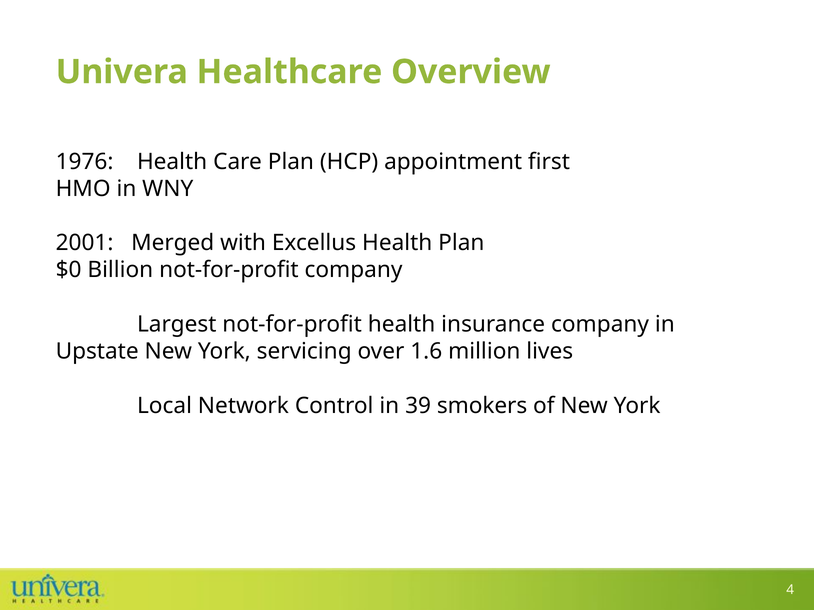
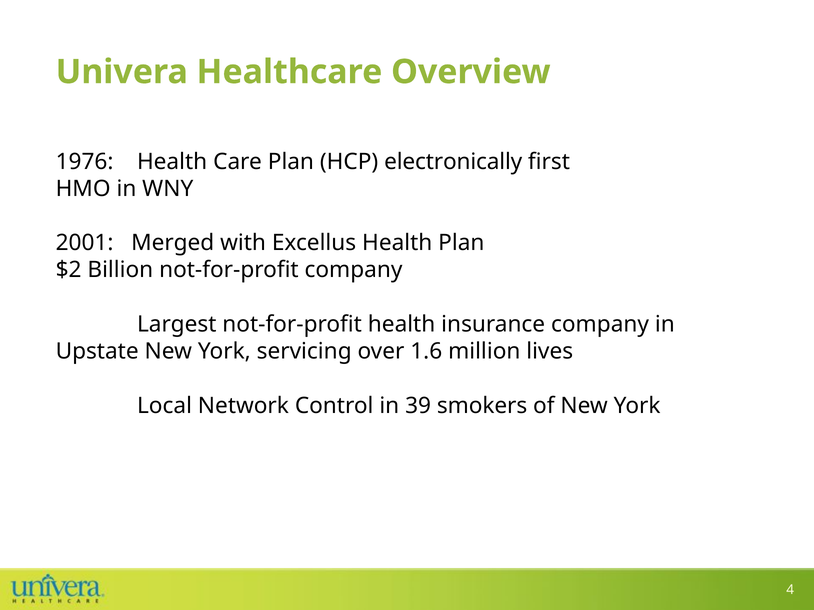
appointment: appointment -> electronically (453, 162)
$0: $0 -> $2 (69, 270)
